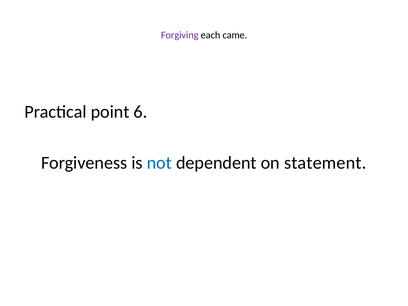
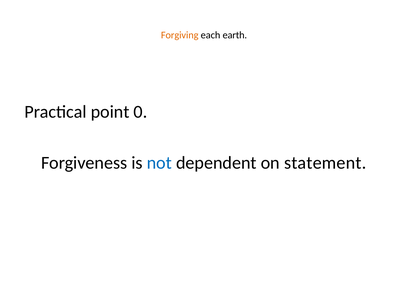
Forgiving colour: purple -> orange (180, 35)
came: came -> earth (235, 35)
6: 6 -> 0 (140, 112)
